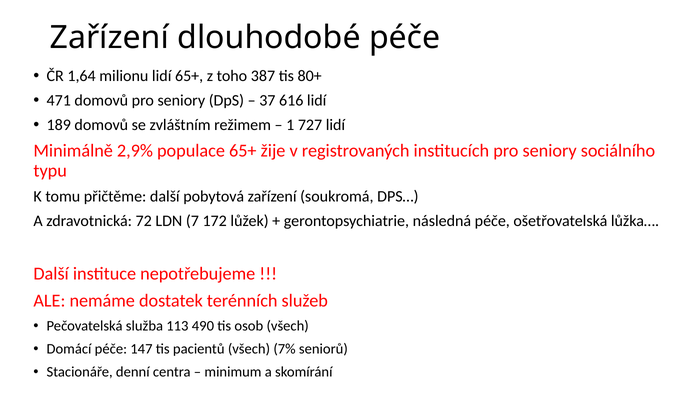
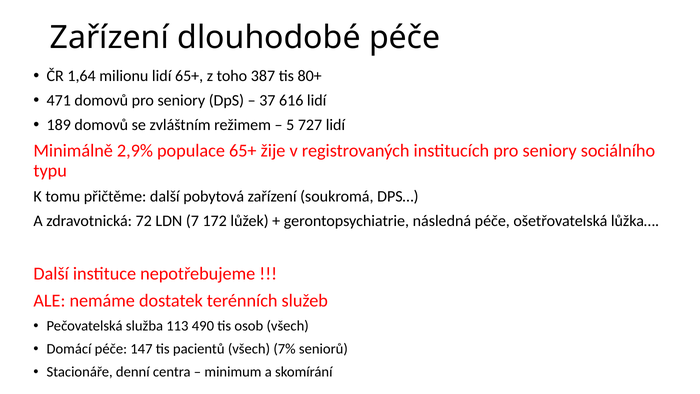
1: 1 -> 5 (290, 125)
